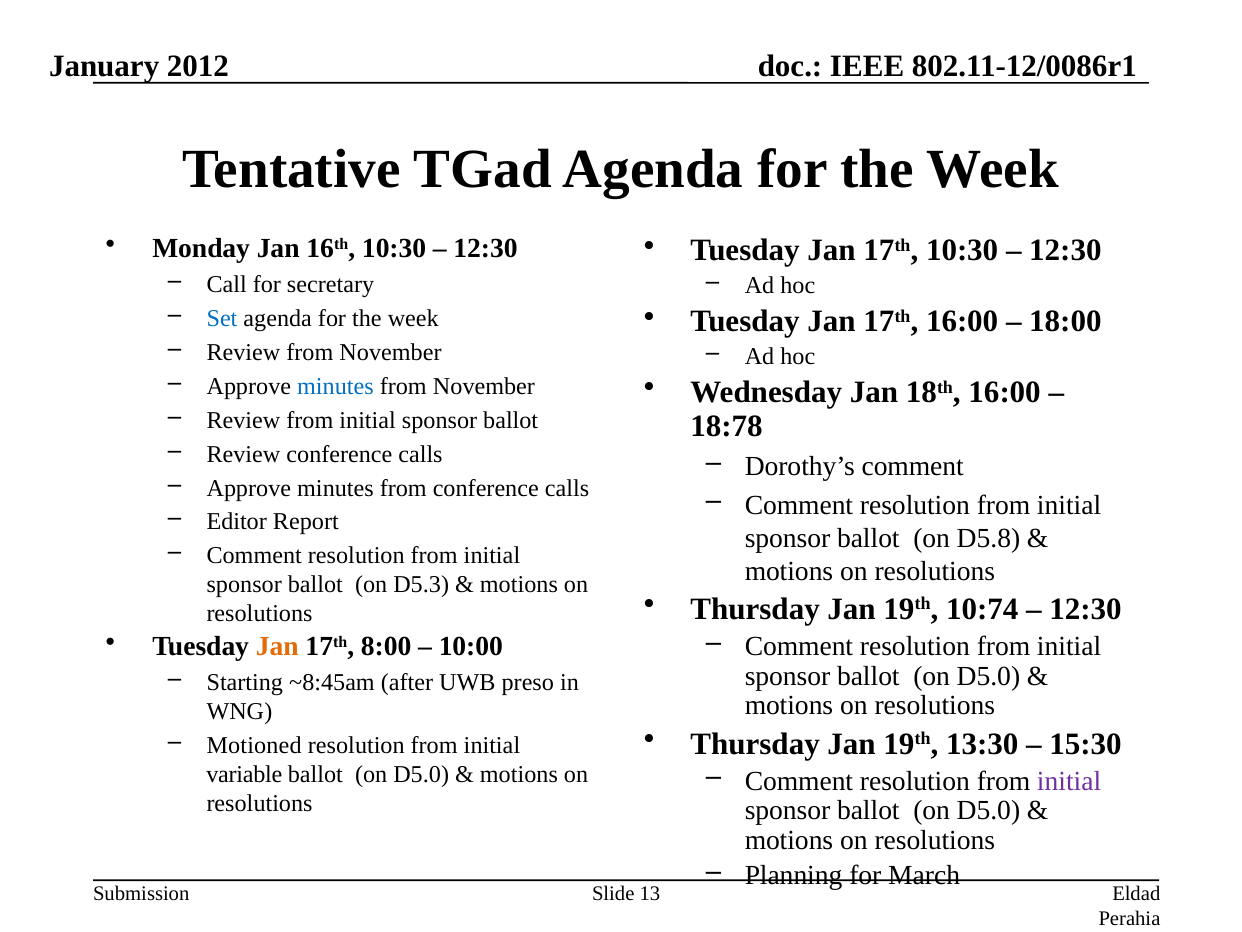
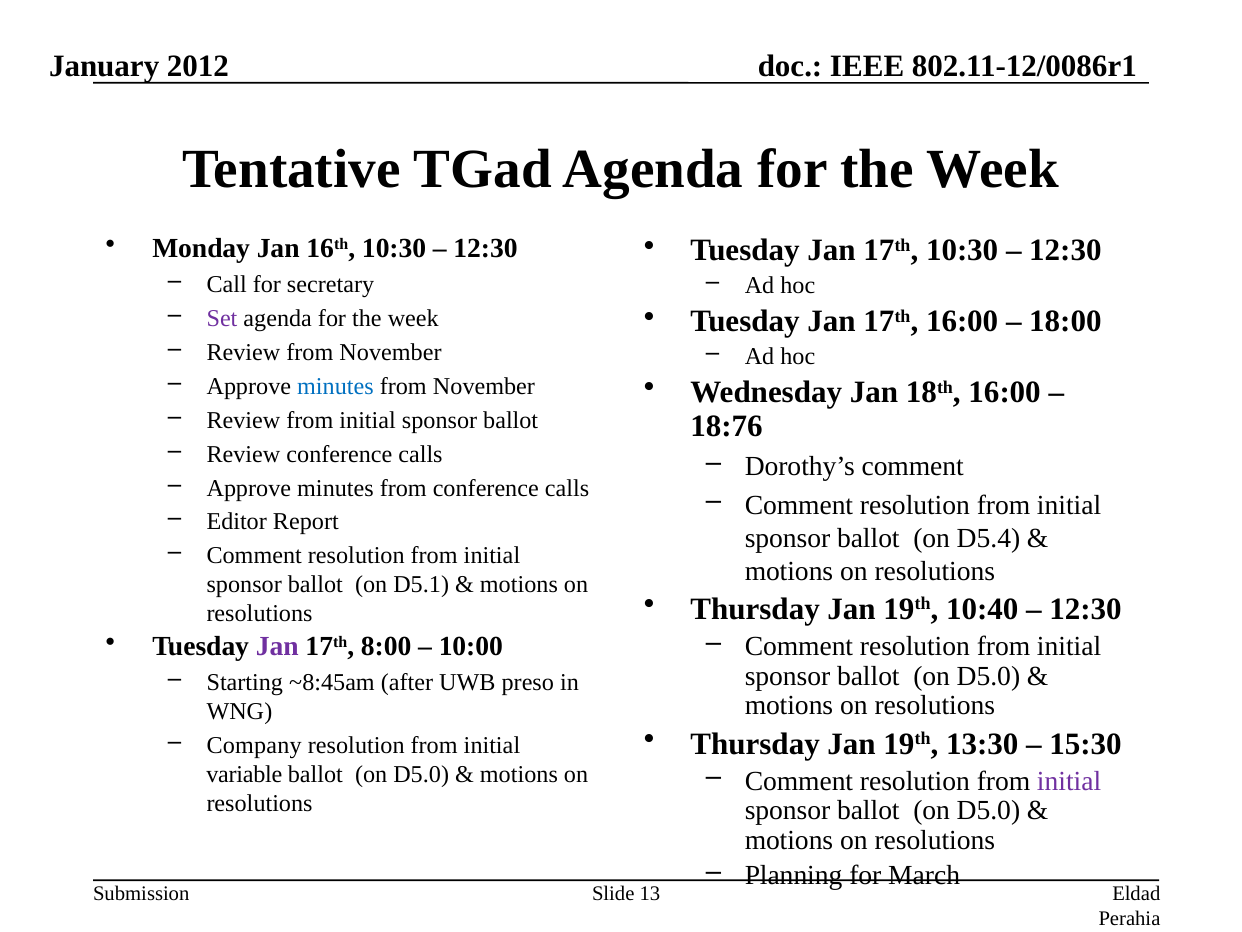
Set colour: blue -> purple (222, 319)
18:78: 18:78 -> 18:76 (727, 426)
D5.8: D5.8 -> D5.4 (988, 538)
D5.3: D5.3 -> D5.1 (421, 584)
10:74: 10:74 -> 10:40 (982, 609)
Jan colour: orange -> purple (277, 647)
Motioned: Motioned -> Company (254, 745)
